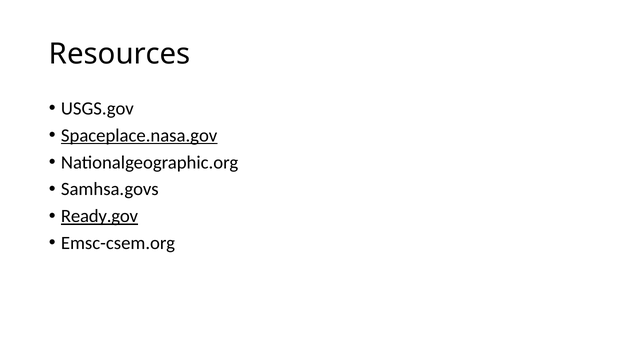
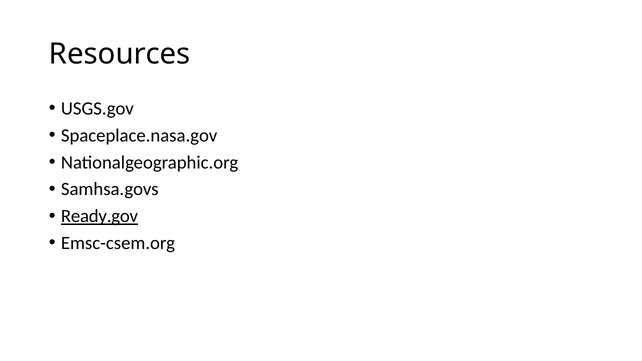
Spaceplace.nasa.gov underline: present -> none (139, 135)
